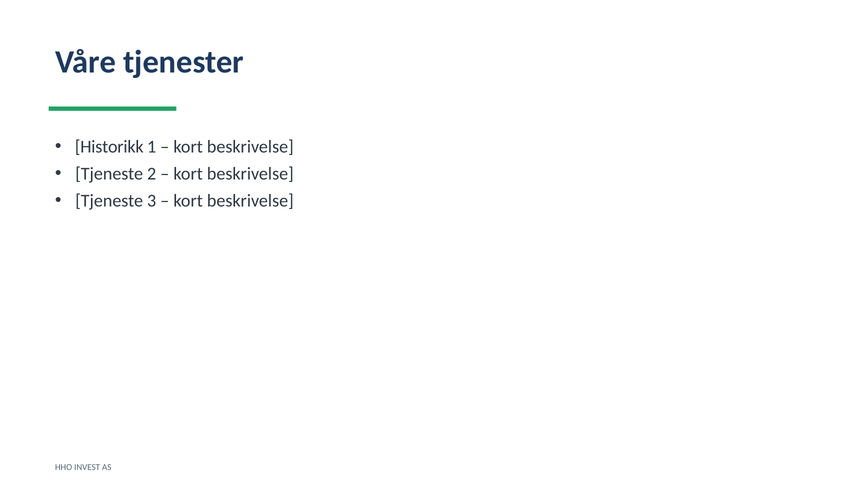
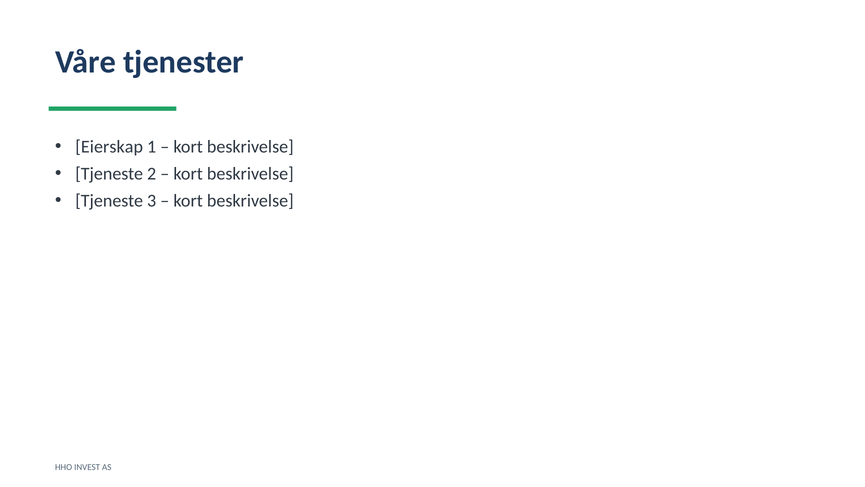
Historikk: Historikk -> Eierskap (109, 147)
